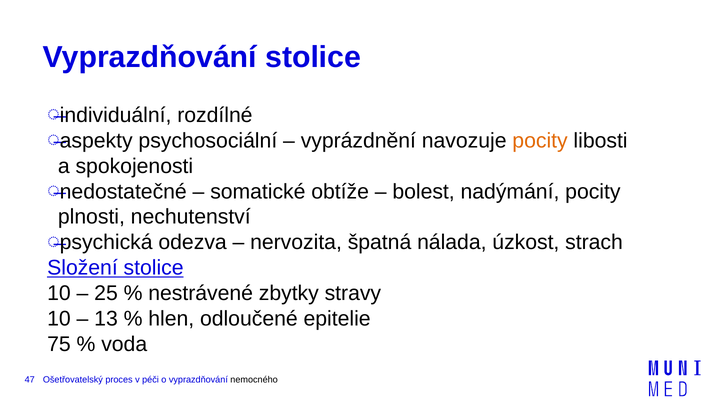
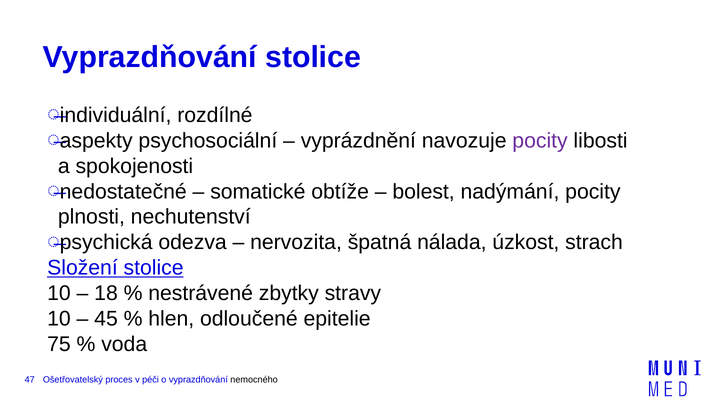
pocity colour: orange -> purple (540, 141)
25: 25 -> 18 (106, 293)
13: 13 -> 45 (106, 319)
